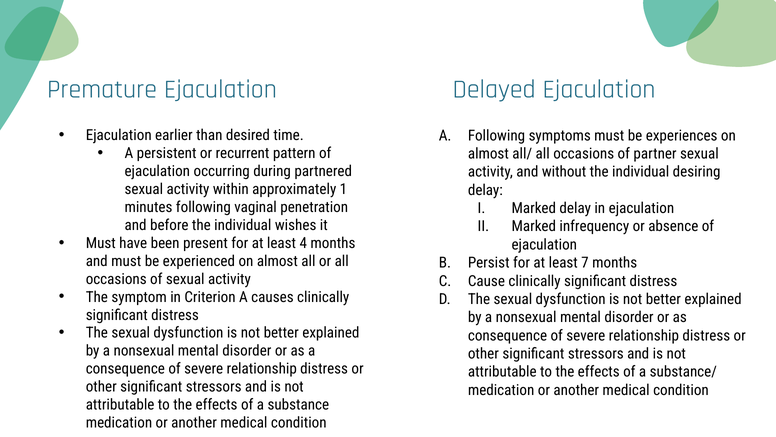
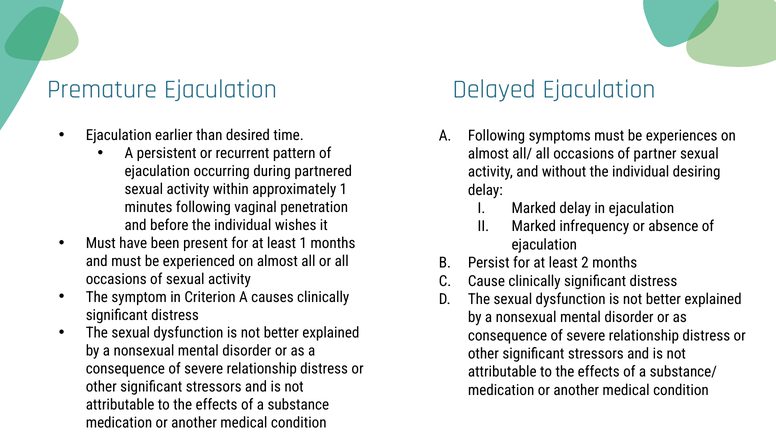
least 4: 4 -> 1 (303, 243)
7: 7 -> 2 (585, 263)
